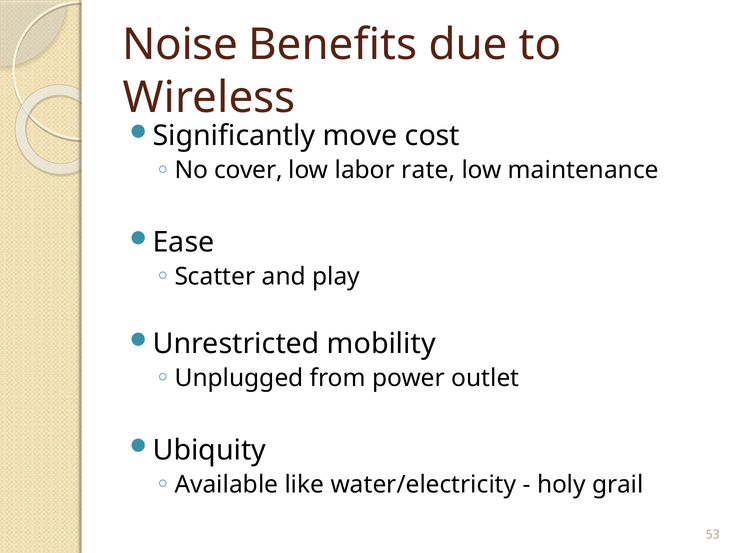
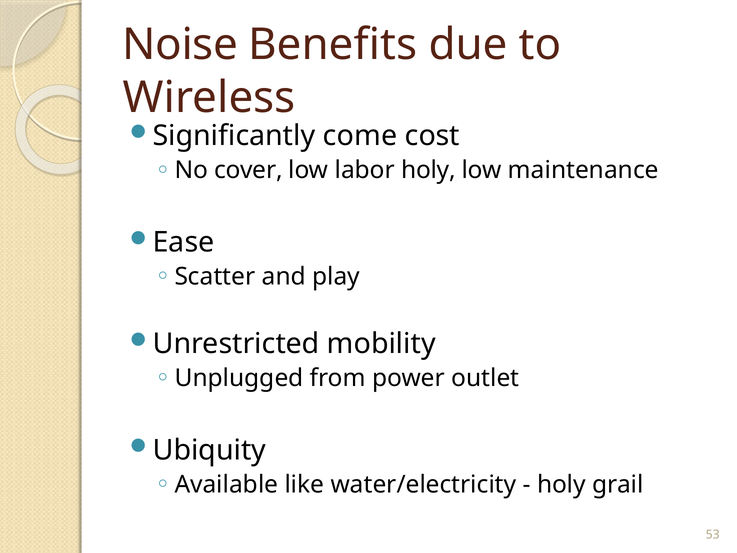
move: move -> come (360, 136)
labor rate: rate -> holy (428, 170)
